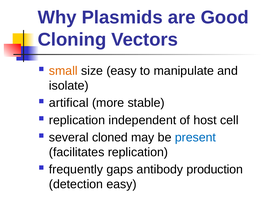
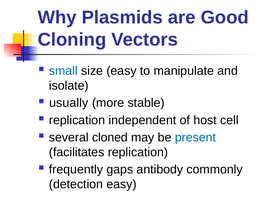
small colour: orange -> blue (63, 71)
artifical: artifical -> usually (69, 103)
production: production -> commonly (215, 169)
